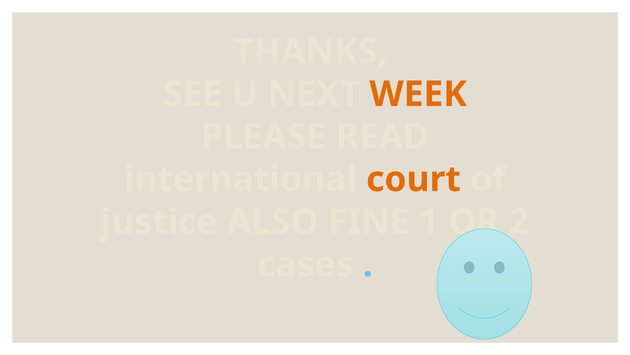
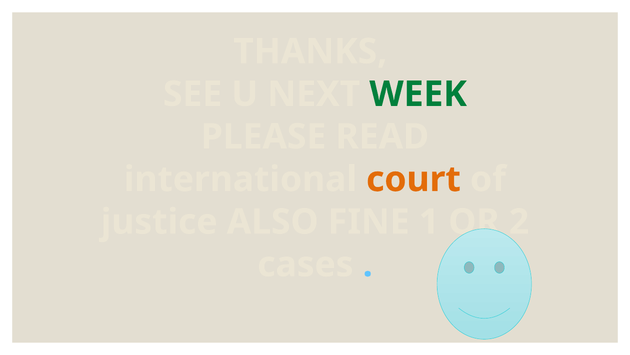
WEEK colour: orange -> green (418, 94)
